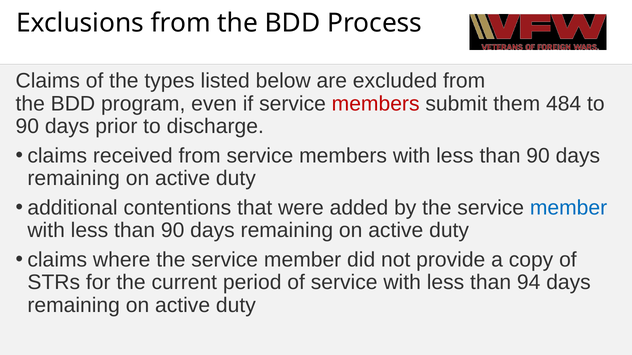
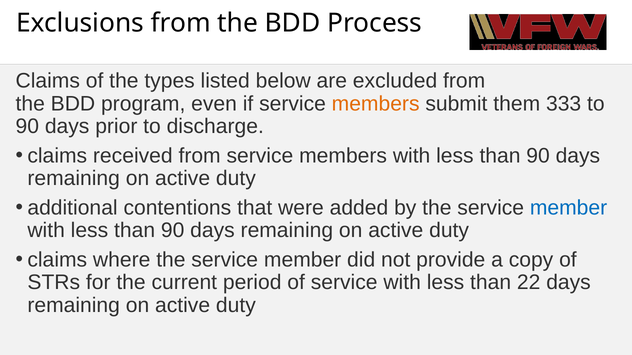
members colour: red -> orange (376, 104)
484: 484 -> 333 (564, 104)
94: 94 -> 22 (529, 283)
